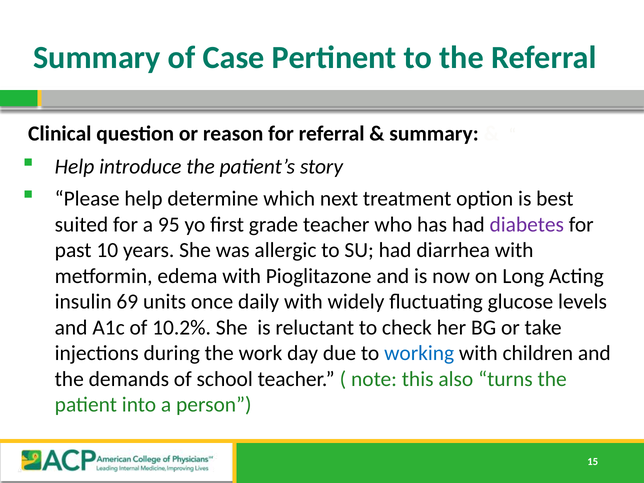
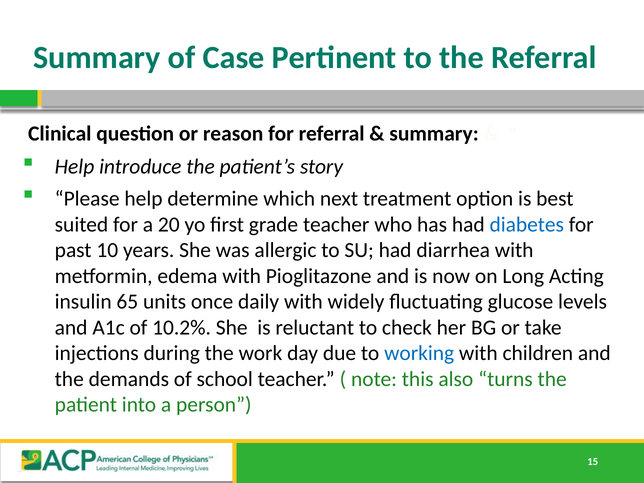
95: 95 -> 20 (169, 224)
diabetes colour: purple -> blue (527, 224)
69: 69 -> 65 (127, 302)
